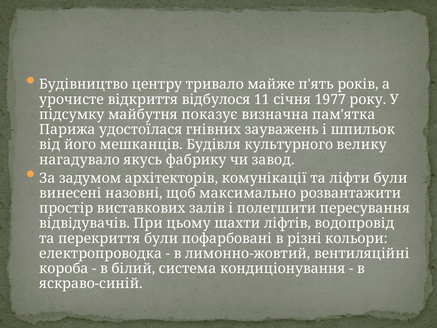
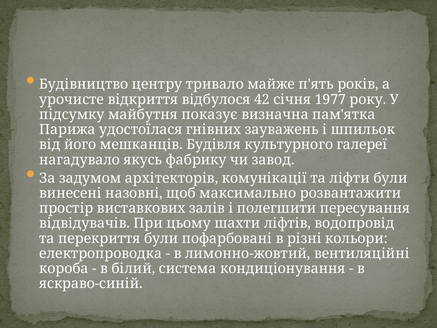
11: 11 -> 42 (262, 99)
велику: велику -> галереї (362, 145)
